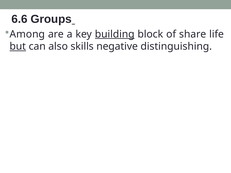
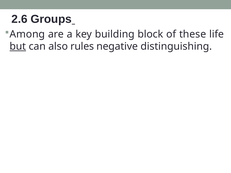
6.6: 6.6 -> 2.6 (19, 19)
building underline: present -> none (115, 34)
share: share -> these (193, 34)
skills: skills -> rules (82, 47)
